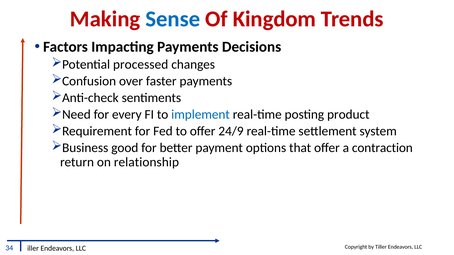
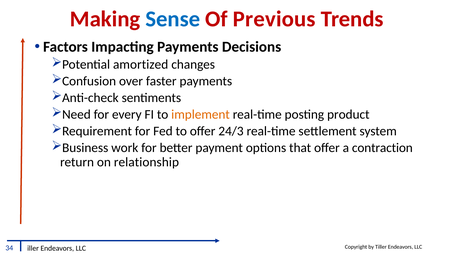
Kingdom: Kingdom -> Previous (274, 19)
processed: processed -> amortized (141, 65)
implement colour: blue -> orange (201, 115)
24/9: 24/9 -> 24/3 (231, 131)
good: good -> work (125, 148)
